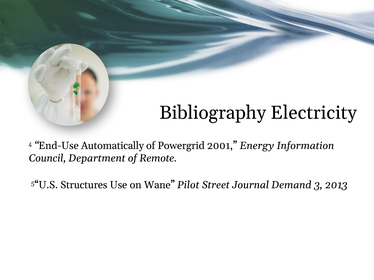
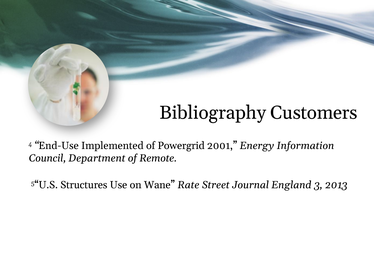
Electricity: Electricity -> Customers (314, 113)
Automatically: Automatically -> Implemented (112, 146)
Pilot: Pilot -> Rate (188, 185)
Demand: Demand -> England (291, 185)
